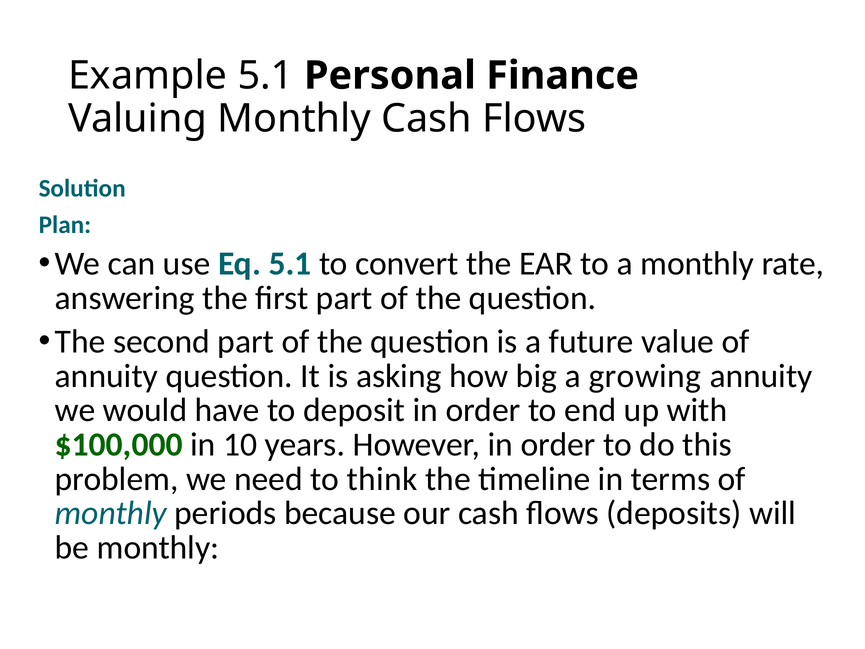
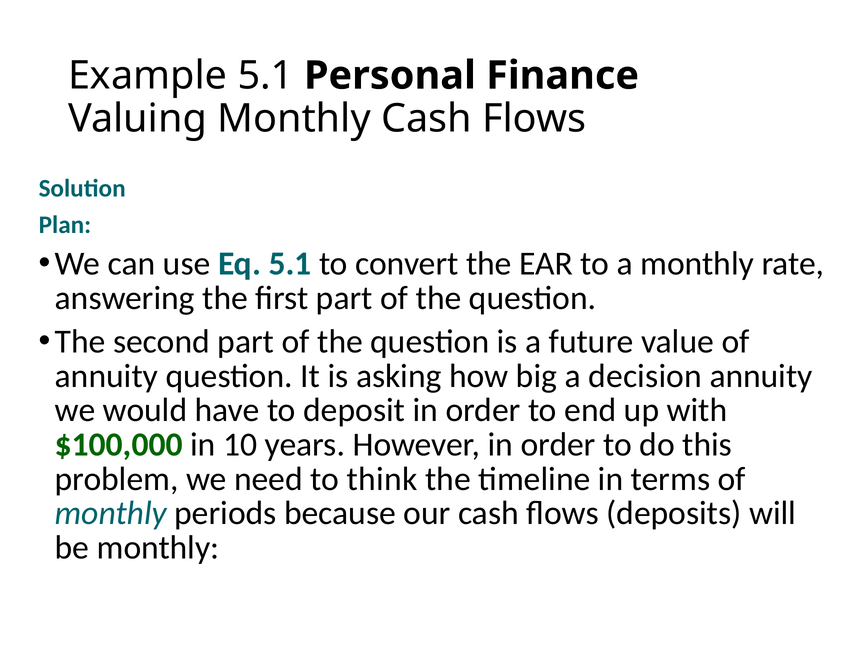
growing: growing -> decision (645, 376)
